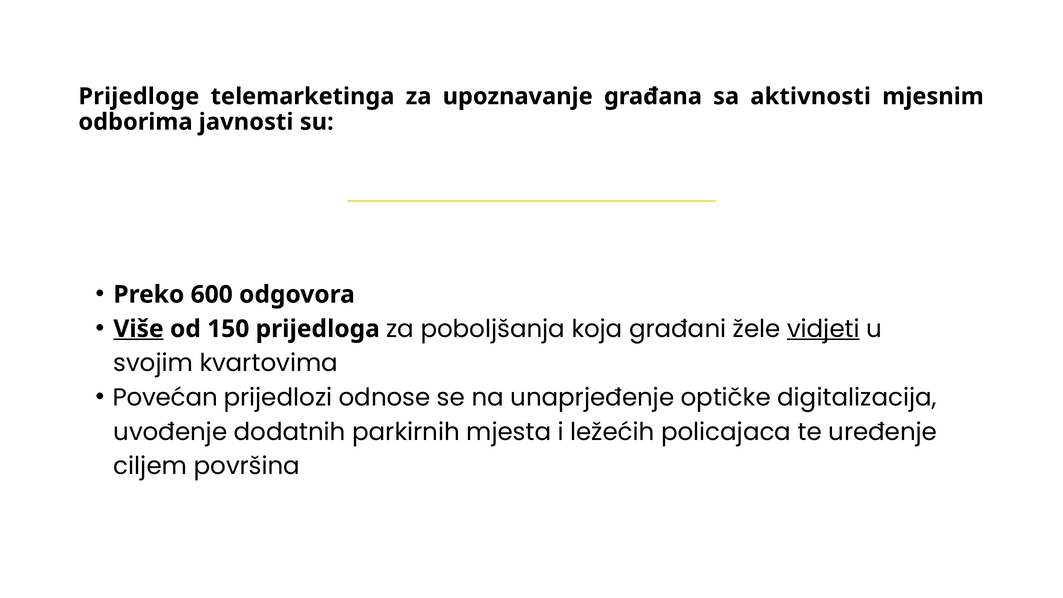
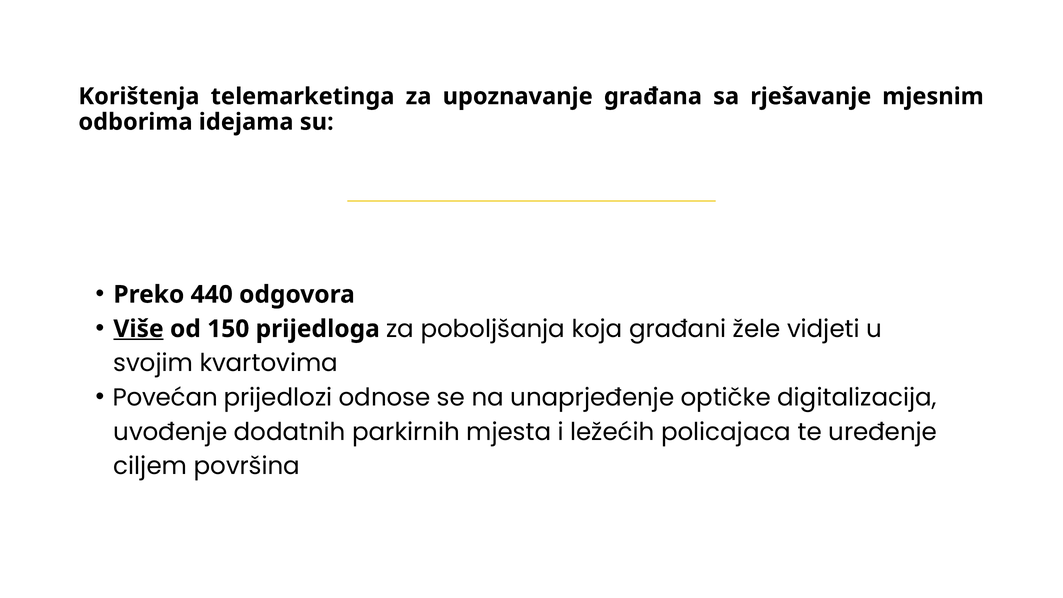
Prijedloge: Prijedloge -> Korištenja (139, 96)
aktivnosti: aktivnosti -> rješavanje (811, 96)
javnosti: javnosti -> idejama (246, 122)
600: 600 -> 440 (212, 295)
vidjeti underline: present -> none (823, 329)
